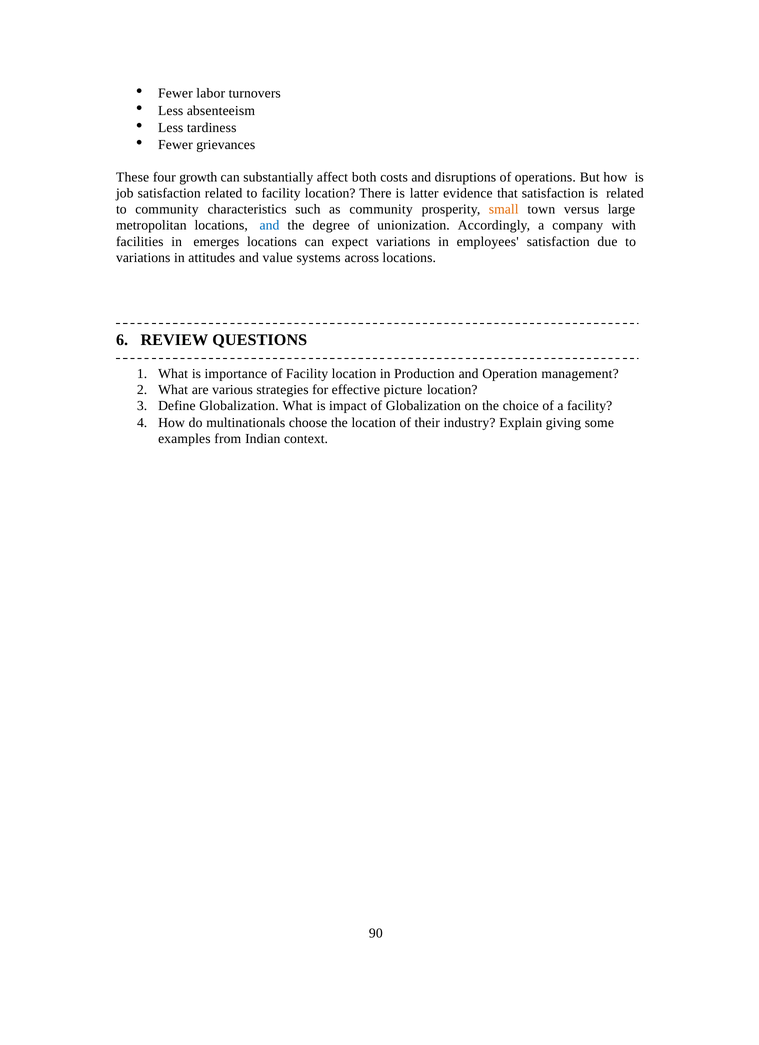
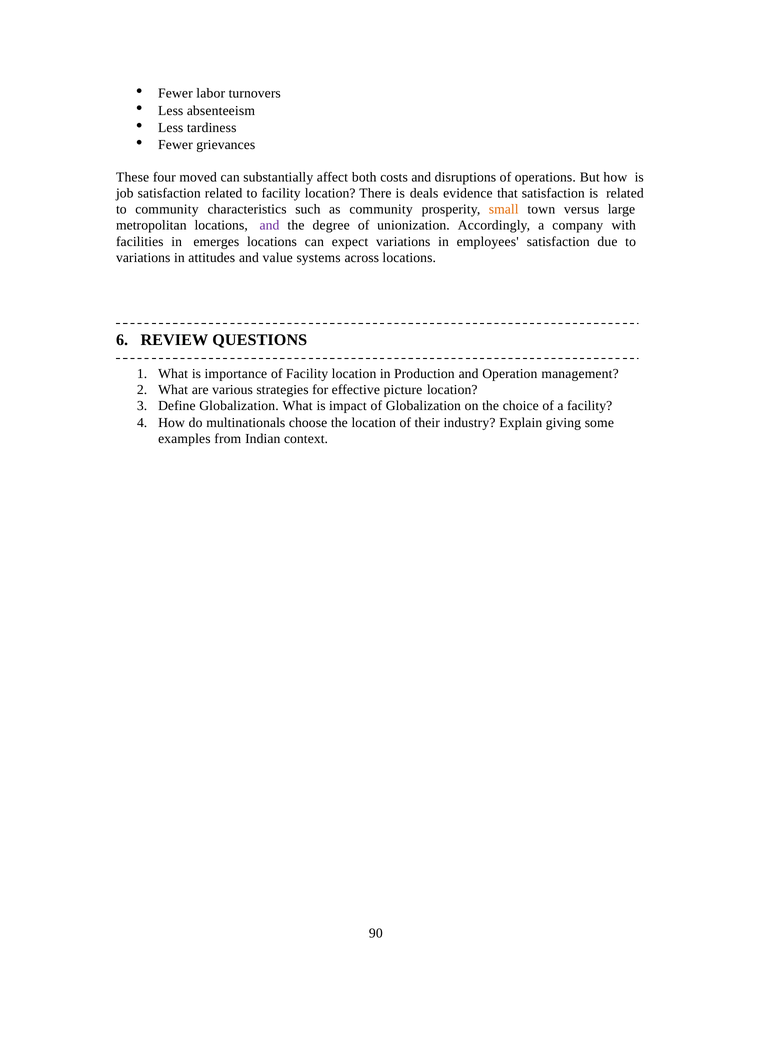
growth: growth -> moved (198, 177)
latter: latter -> deals (424, 193)
and colour: blue -> purple (269, 225)
